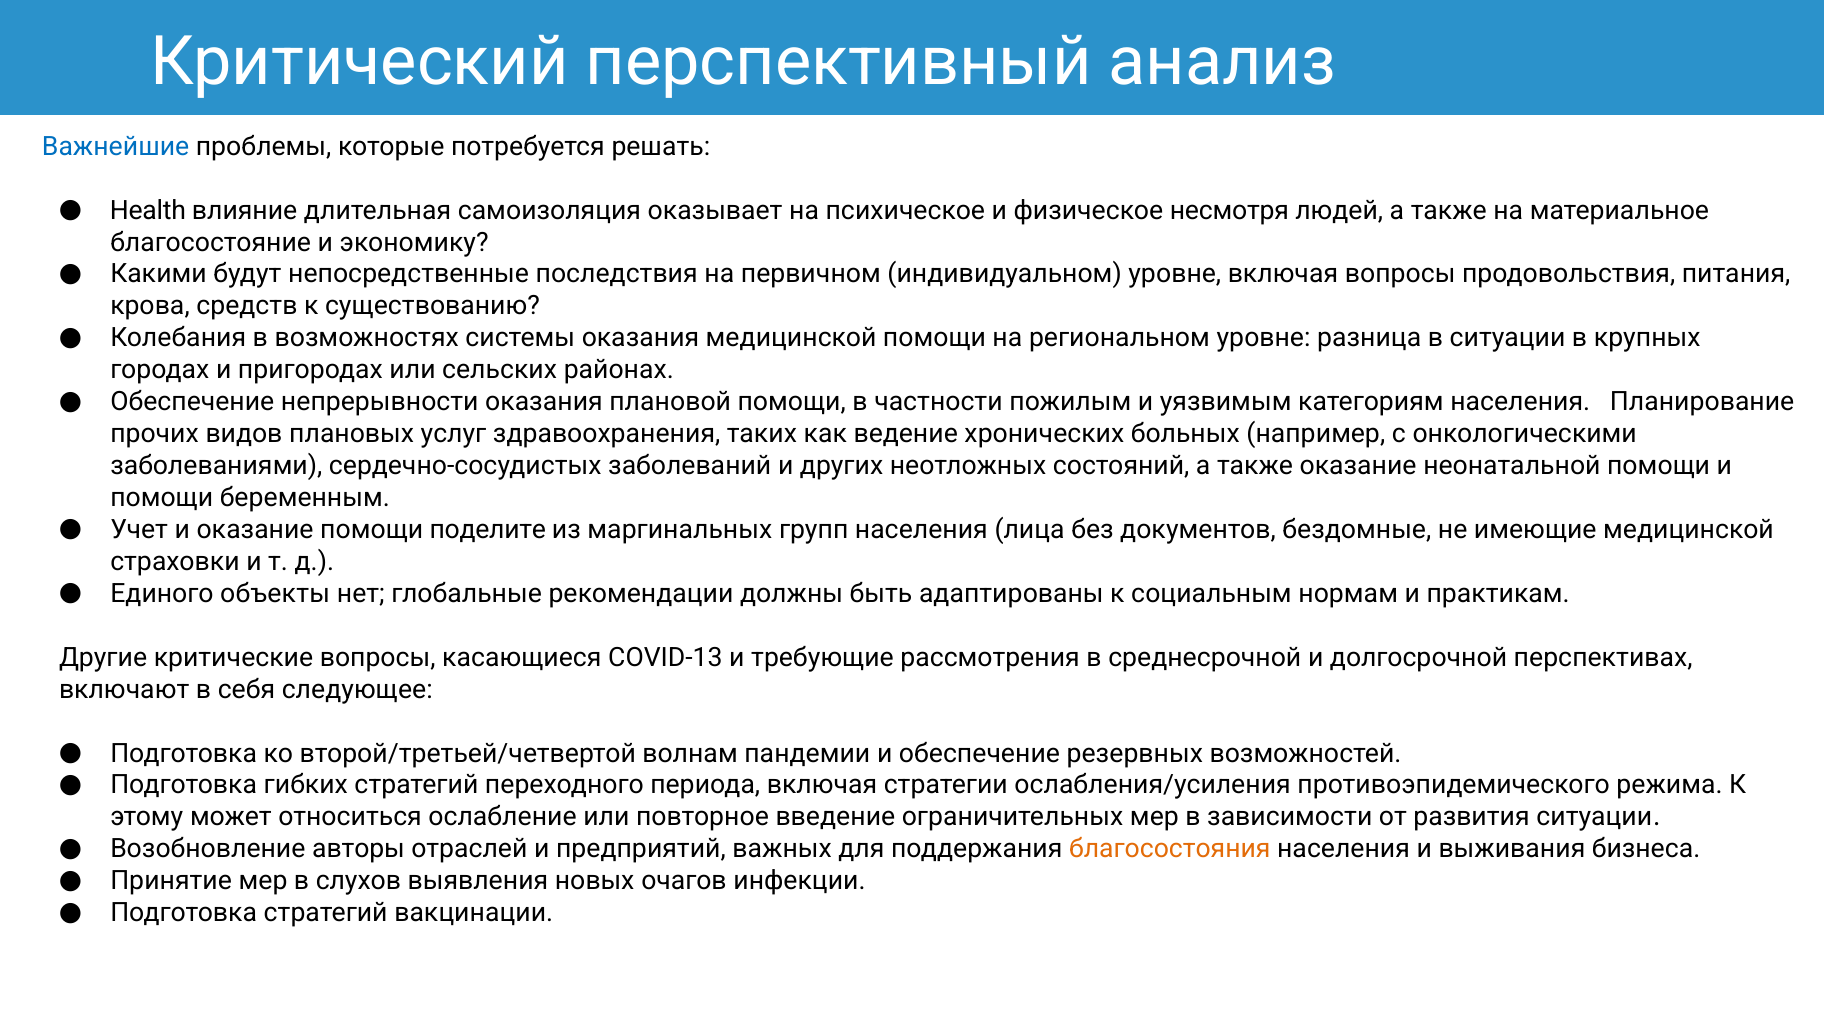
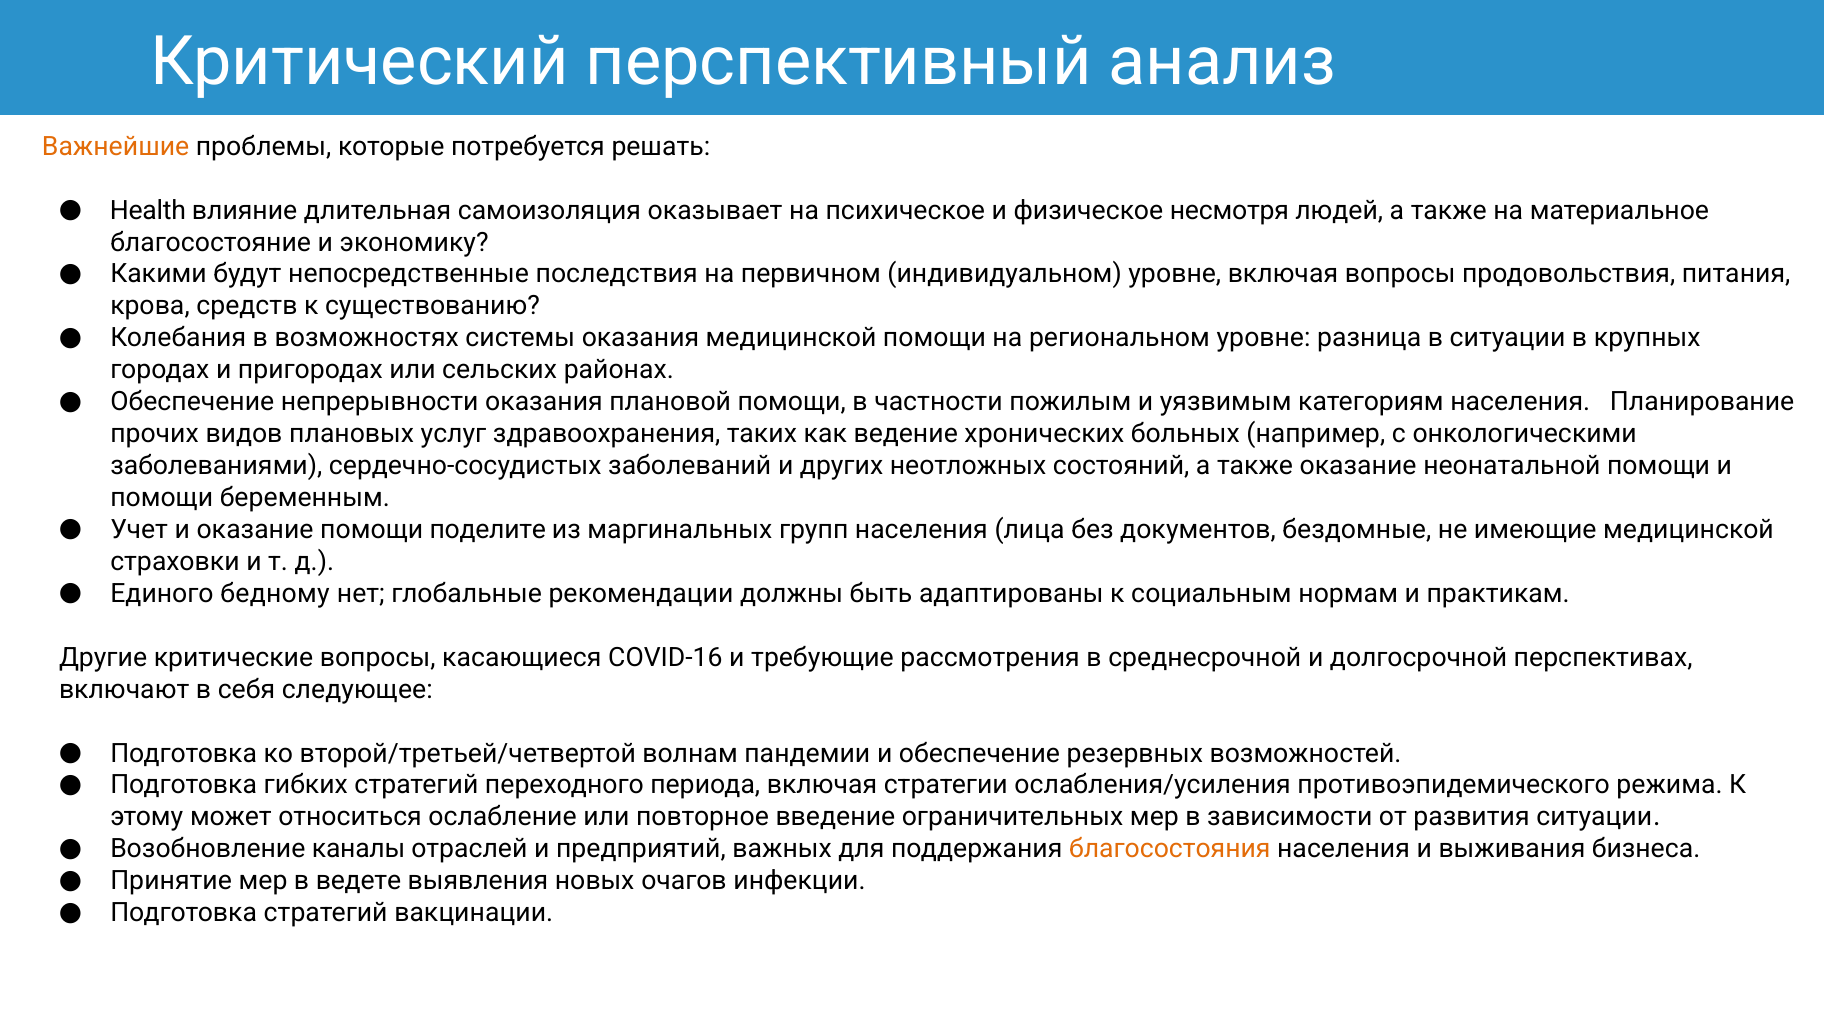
Важнейшие colour: blue -> orange (116, 146)
объекты: объекты -> бедному (275, 594)
COVID-13: COVID-13 -> COVID-16 (665, 657)
авторы: авторы -> каналы (359, 849)
слухов: слухов -> ведете (358, 881)
